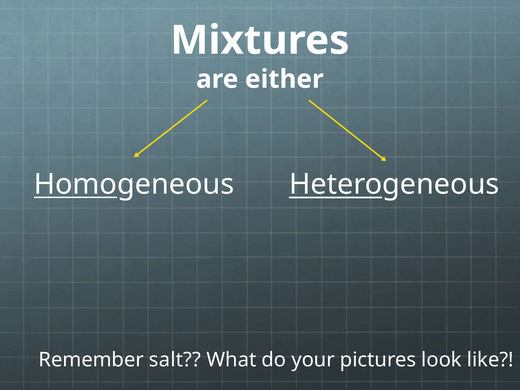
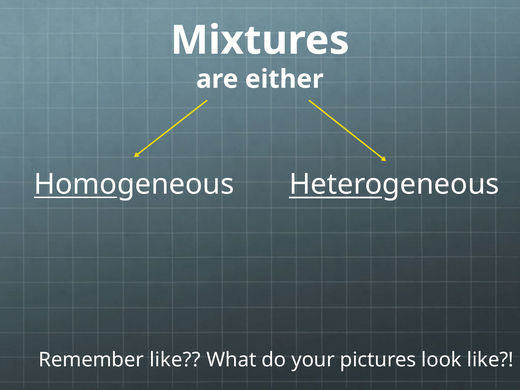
Remember salt: salt -> like (175, 360)
